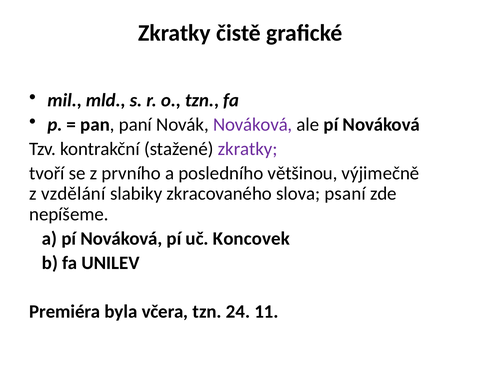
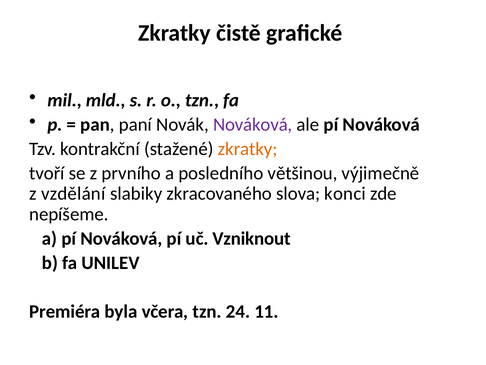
zkratky colour: purple -> orange (248, 149)
psaní: psaní -> konci (345, 193)
Koncovek: Koncovek -> Vzniknout (252, 238)
